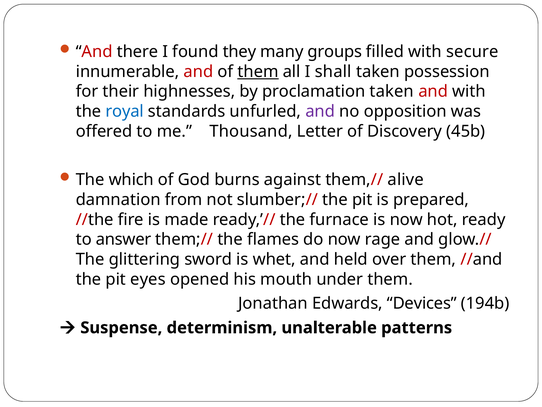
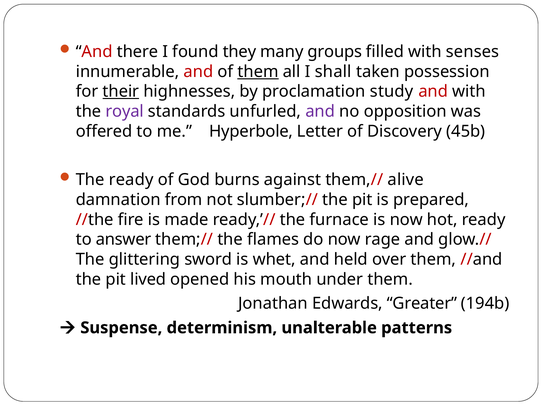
secure: secure -> senses (472, 52)
their underline: none -> present (121, 91)
proclamation taken: taken -> study (392, 91)
royal colour: blue -> purple (125, 111)
Thousand: Thousand -> Hyperbole (251, 131)
The which: which -> ready (131, 180)
eyes: eyes -> lived (148, 279)
Devices: Devices -> Greater (422, 303)
